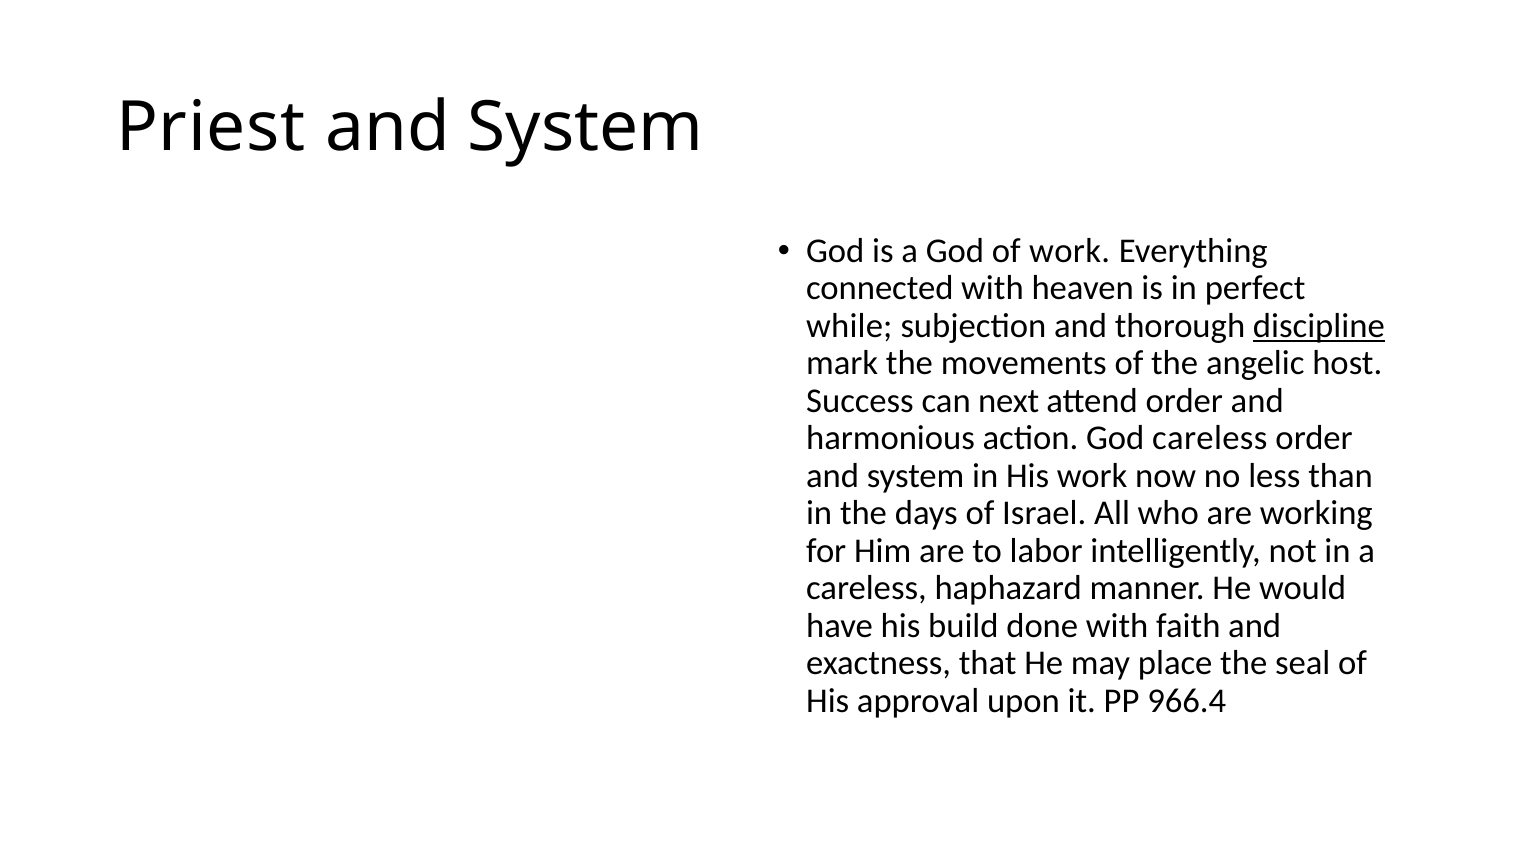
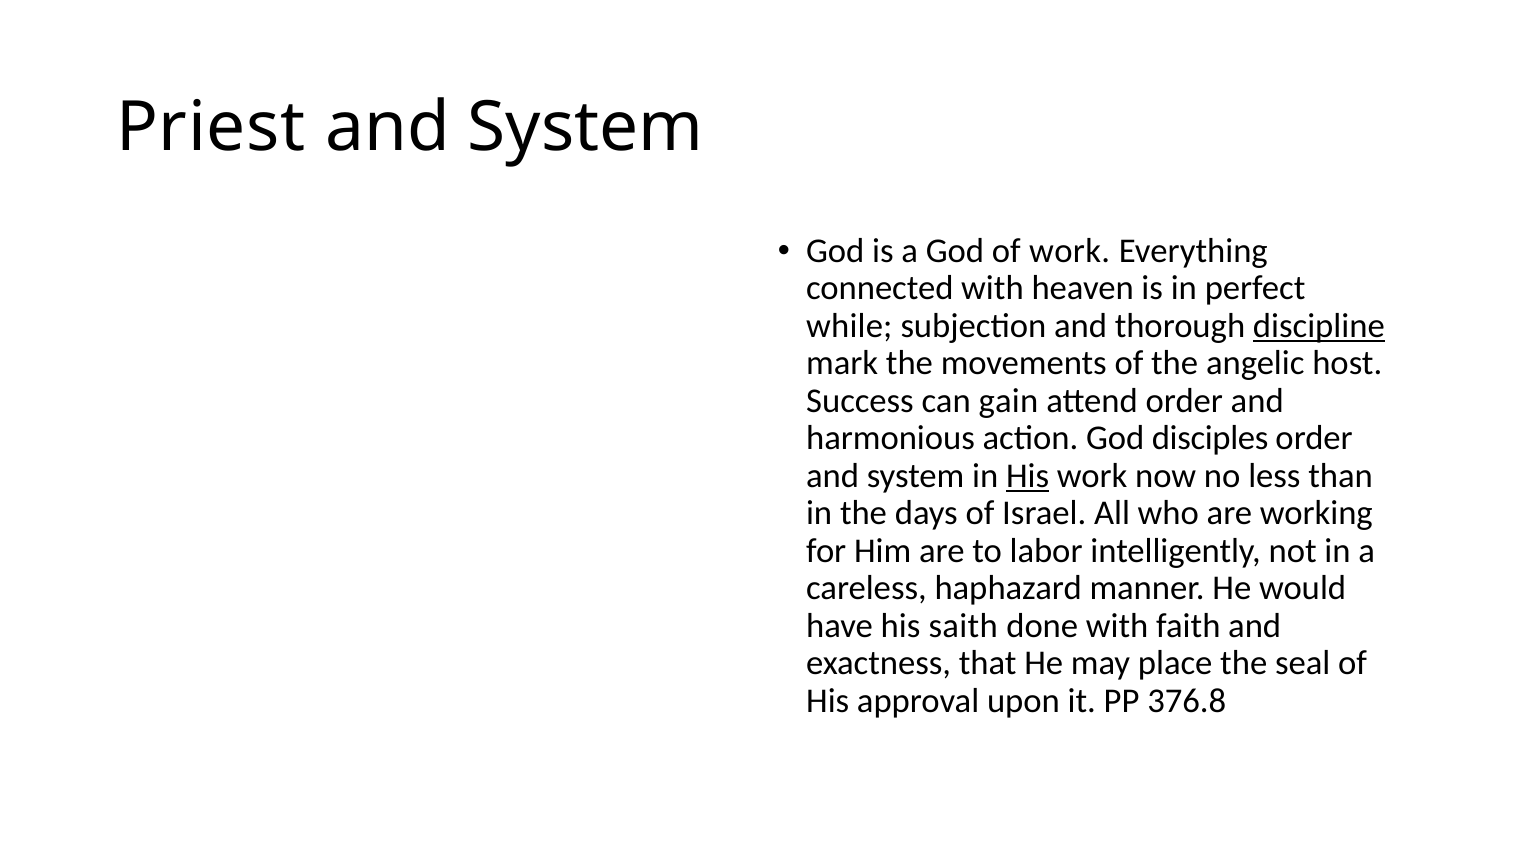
next: next -> gain (1008, 401)
God careless: careless -> disciples (1210, 438)
His underline: none -> present (1028, 476)
build: build -> saith (963, 625)
966.4: 966.4 -> 376.8 (1187, 700)
